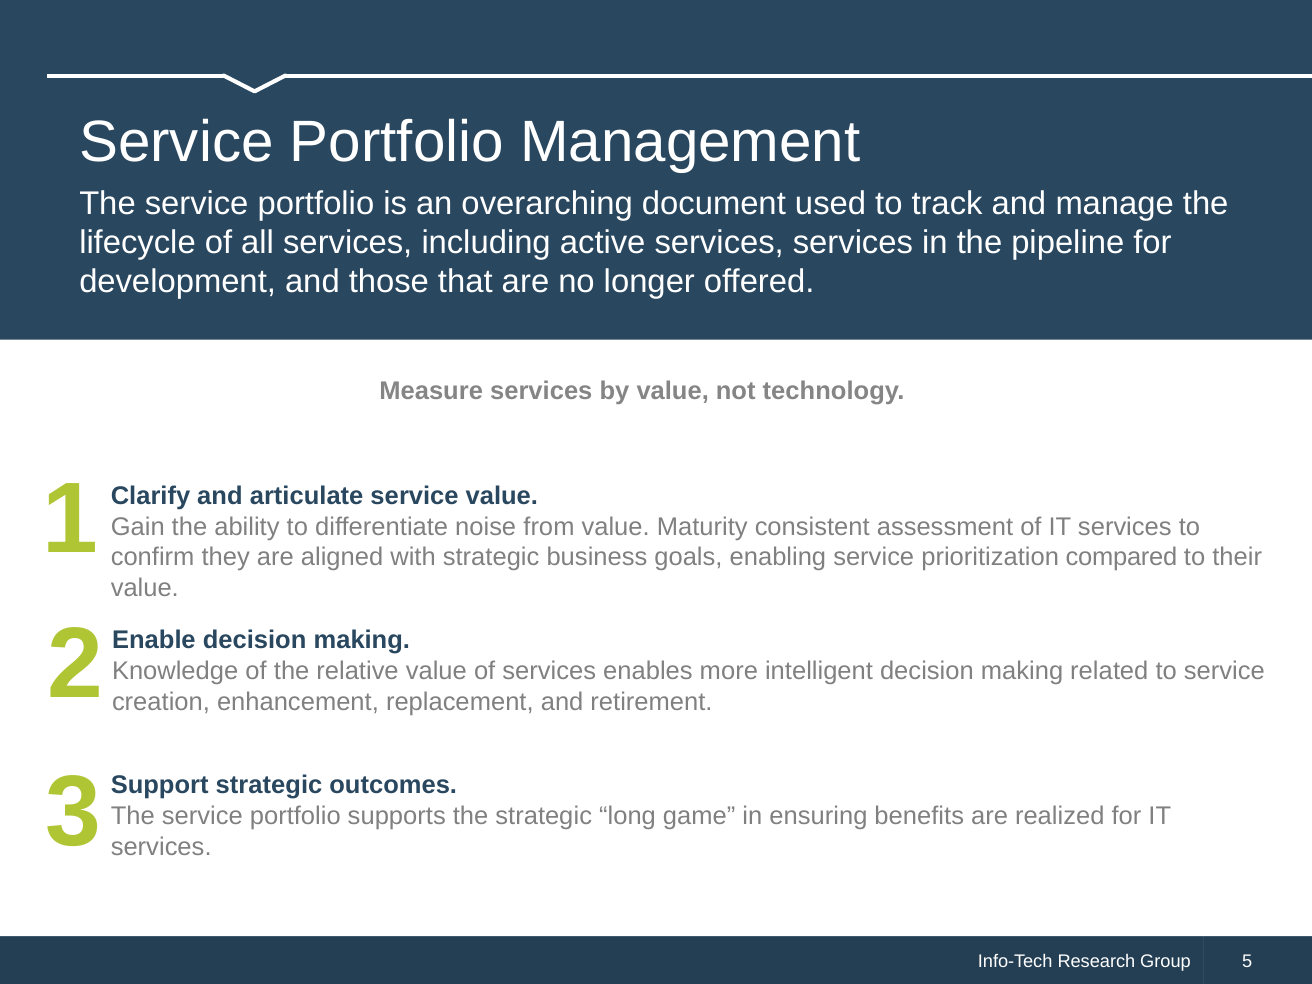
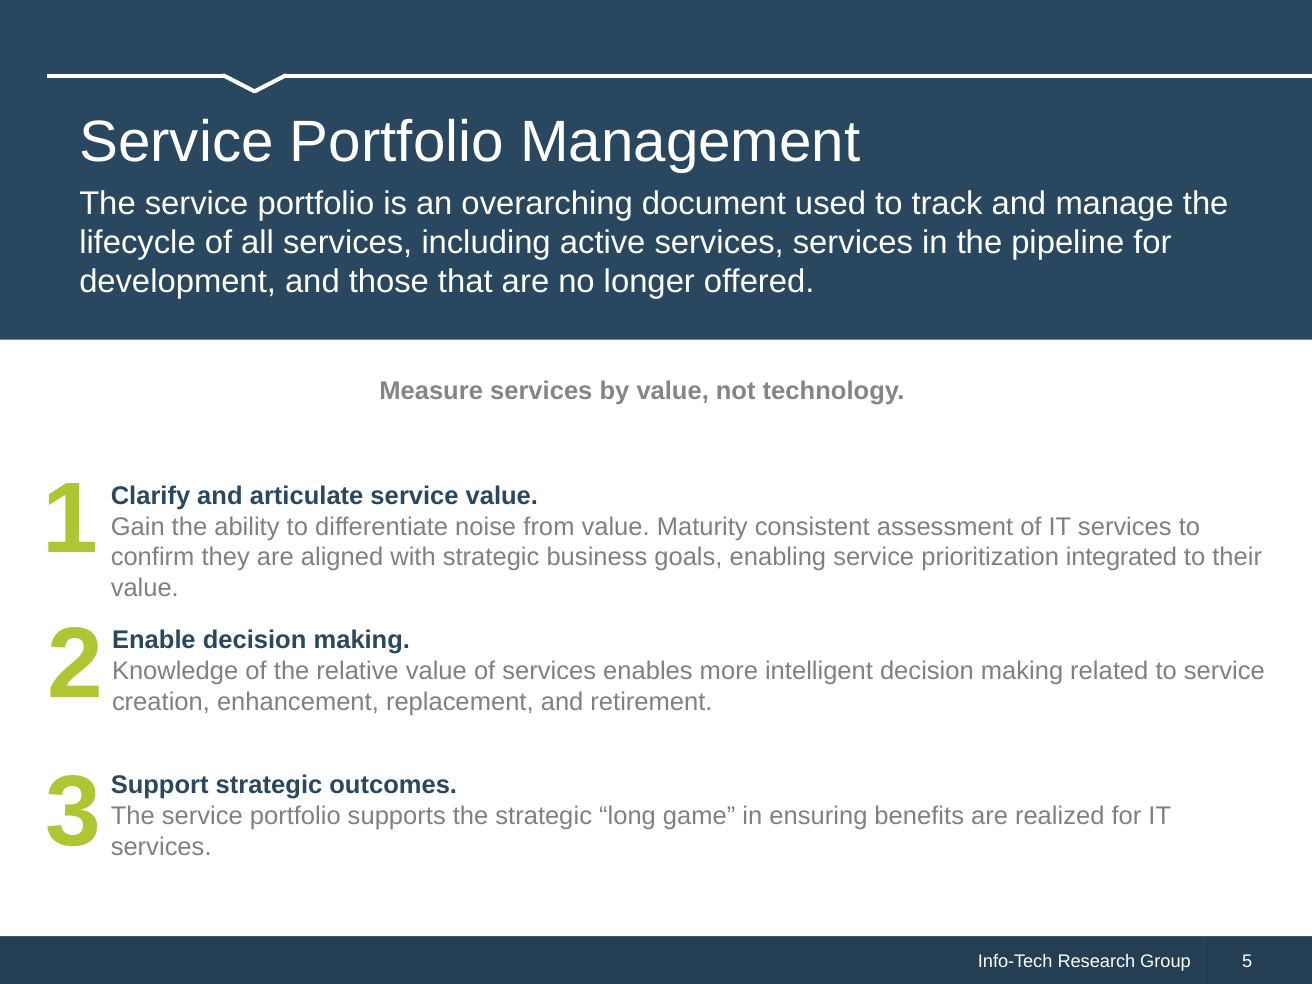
compared: compared -> integrated (1122, 557)
